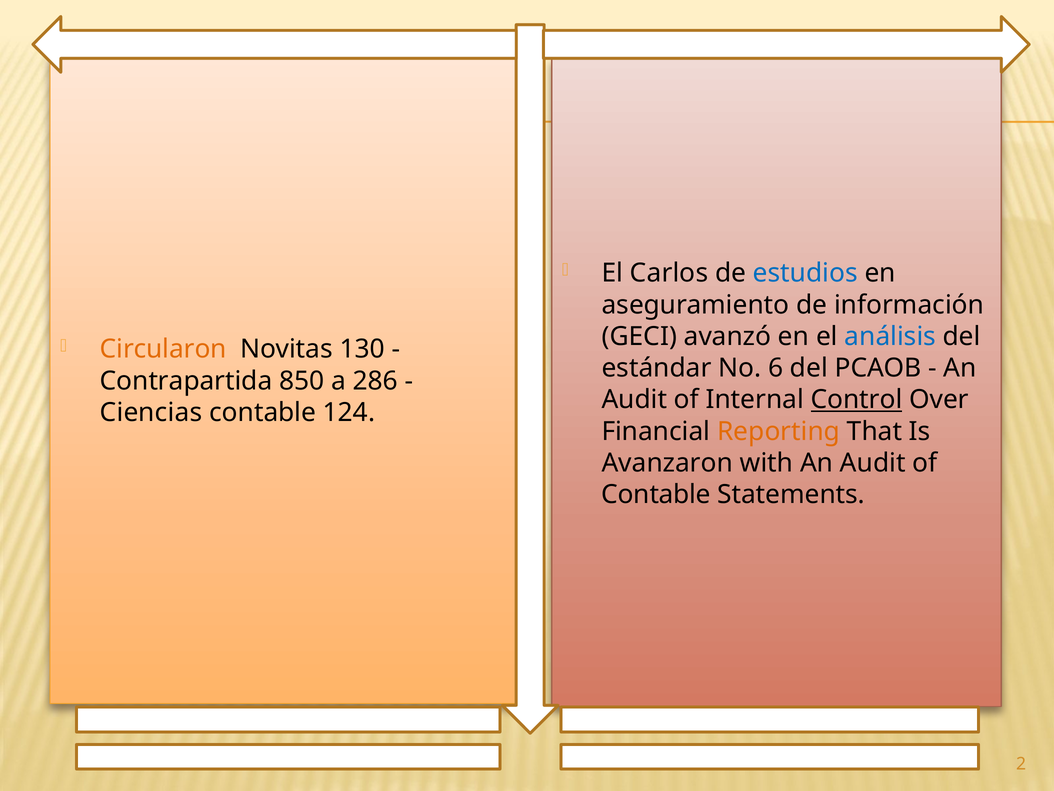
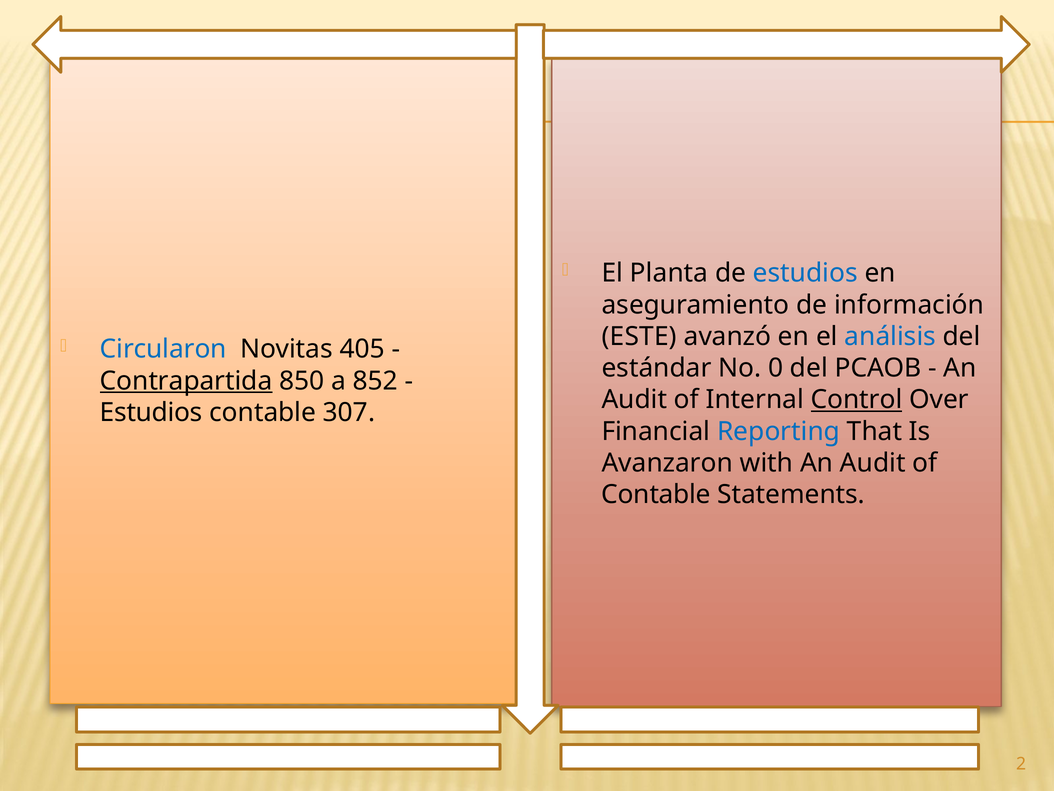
Carlos: Carlos -> Planta (669, 273)
GECI: GECI -> ESTE (639, 336)
Circularon colour: orange -> blue (163, 349)
130: 130 -> 405 (362, 349)
6: 6 -> 0 (776, 368)
Contrapartida underline: none -> present (186, 381)
286: 286 -> 852 (375, 381)
Ciencias: Ciencias -> Estudios (151, 412)
124: 124 -> 307 (349, 412)
Reporting colour: orange -> blue (779, 431)
